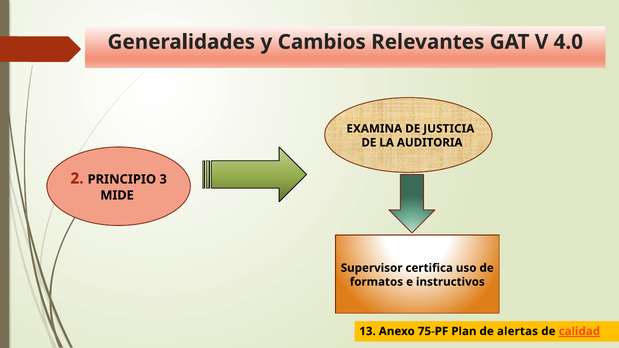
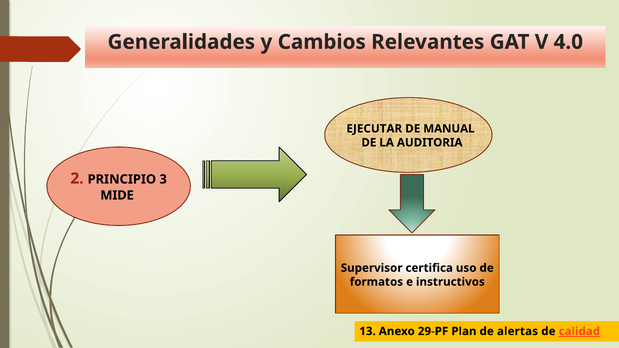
EXAMINA: EXAMINA -> EJECUTAR (374, 129)
JUSTICIA: JUSTICIA -> MANUAL (449, 129)
75-PF: 75-PF -> 29-PF (433, 331)
